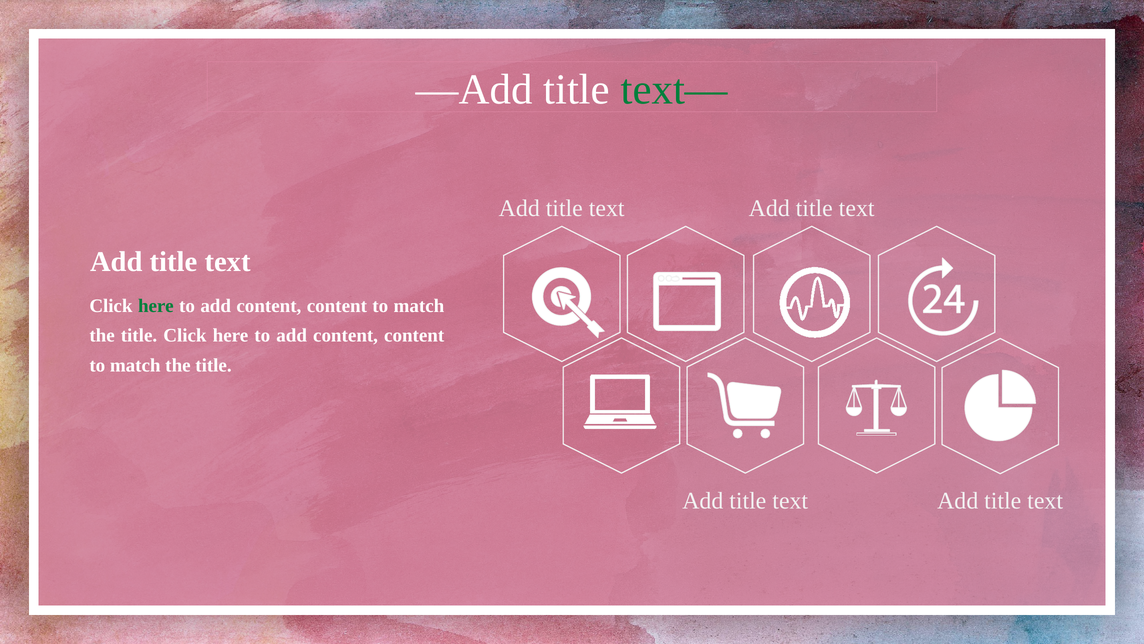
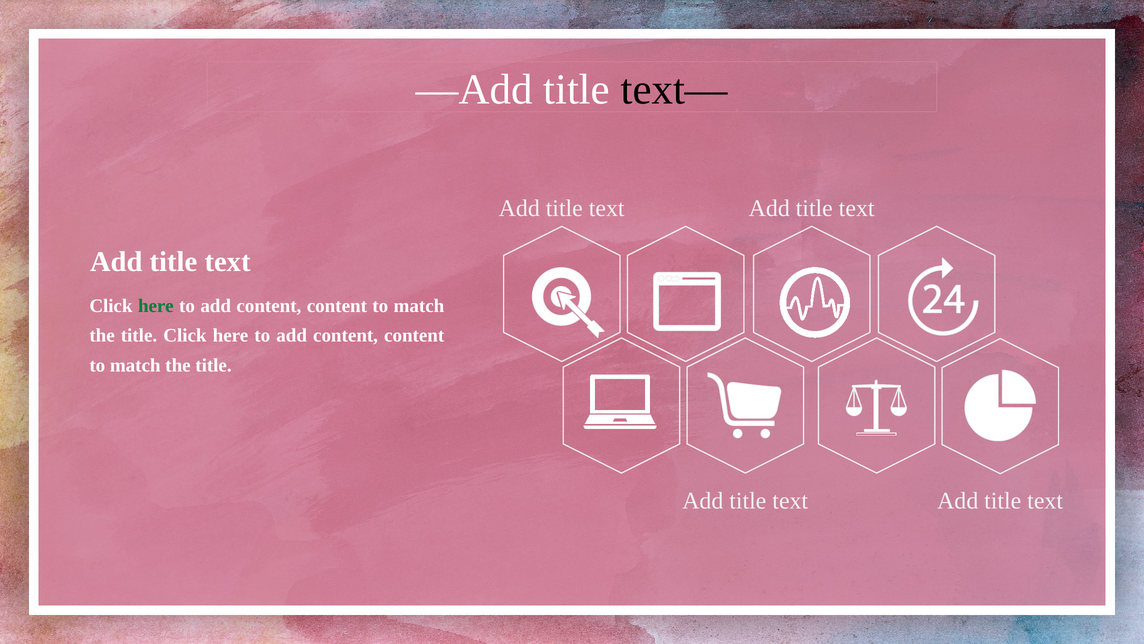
text— colour: green -> black (674, 90)
